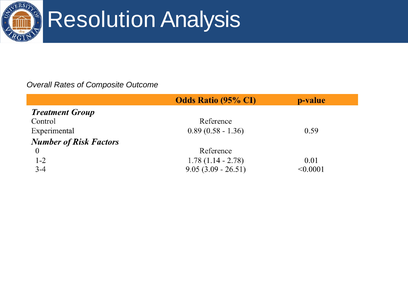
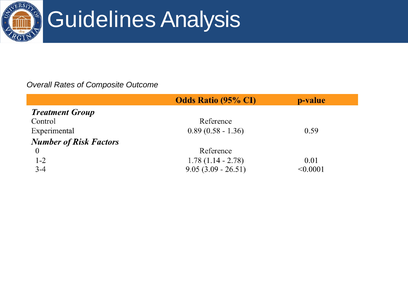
Resolution: Resolution -> Guidelines (102, 20)
